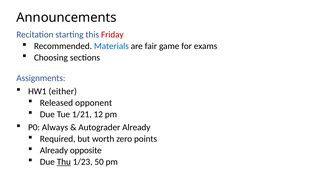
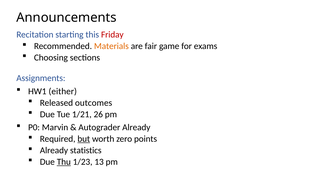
Materials colour: blue -> orange (111, 46)
opponent: opponent -> outcomes (94, 102)
12: 12 -> 26 (98, 114)
Always: Always -> Marvin (55, 127)
but underline: none -> present (84, 138)
opposite: opposite -> statistics (86, 150)
50: 50 -> 13 (99, 161)
